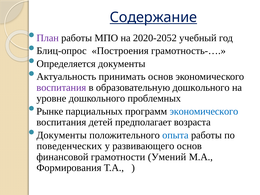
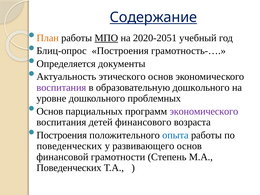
План colour: purple -> orange (48, 38)
МПО underline: none -> present (106, 38)
2020-2052: 2020-2052 -> 2020-2051 (155, 38)
принимать: принимать -> этического (122, 77)
Рынке: Рынке -> Основ (50, 111)
экономического colour: blue -> purple (204, 111)
предполагает: предполагает -> финансового (143, 122)
Документы: Документы -> Построения (62, 135)
Умений: Умений -> Степень (167, 157)
Формирования: Формирования -> Поведенческих (69, 168)
